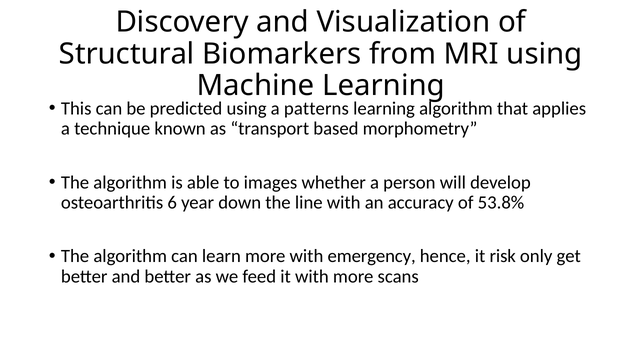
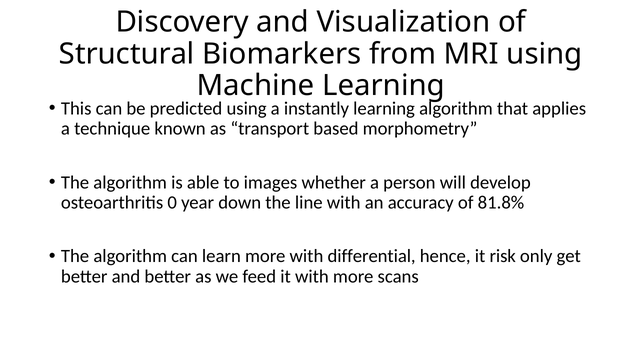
patterns: patterns -> instantly (316, 109)
6: 6 -> 0 (172, 203)
53.8%: 53.8% -> 81.8% (501, 203)
emergency: emergency -> differential (372, 256)
